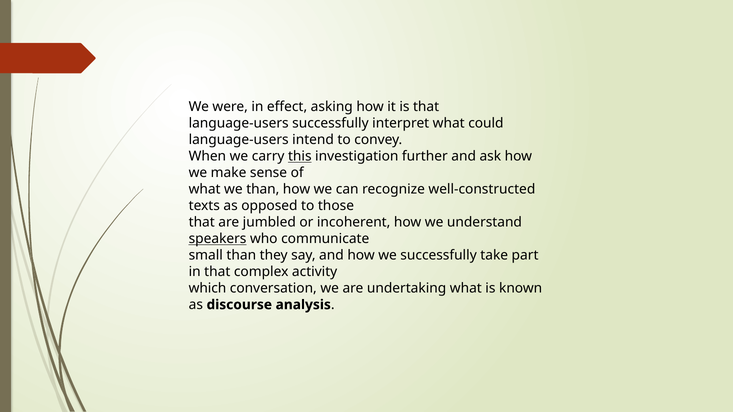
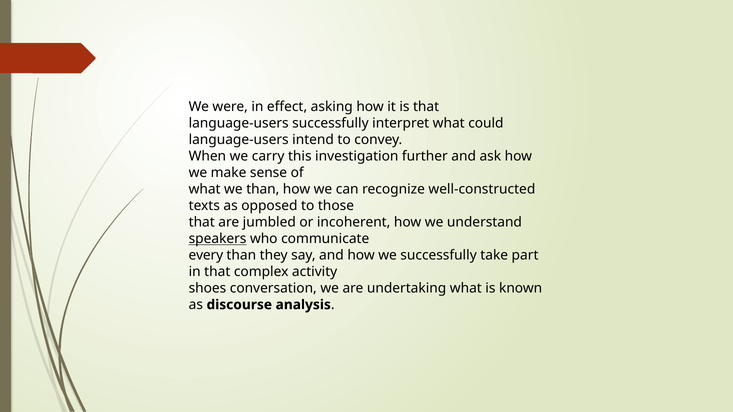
this underline: present -> none (300, 156)
small: small -> every (206, 255)
which: which -> shoes (207, 288)
